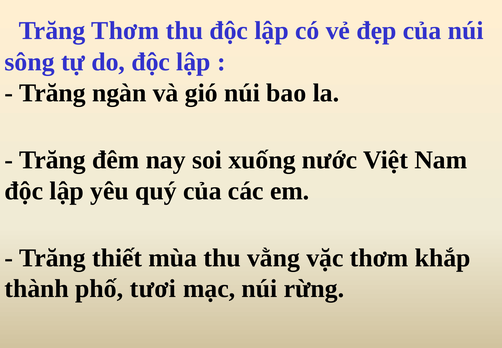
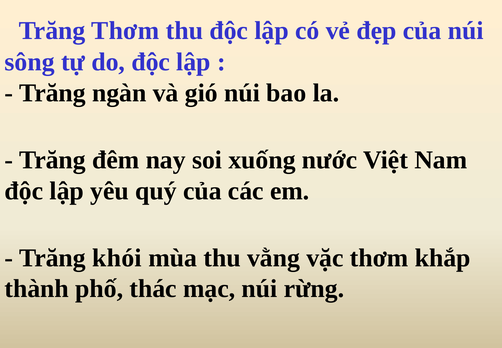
thiết: thiết -> khói (117, 258)
tươi: tươi -> thác (153, 288)
